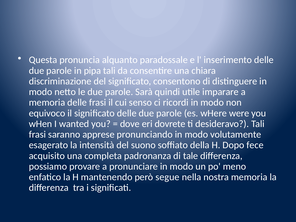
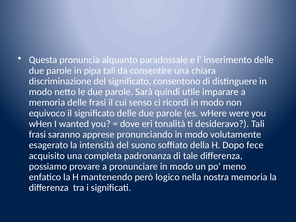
dovrete: dovrete -> tonalità (170, 124)
segue: segue -> logico (168, 177)
